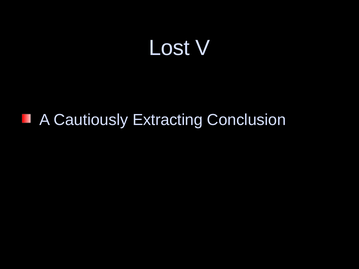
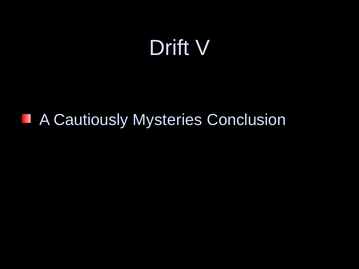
Lost: Lost -> Drift (169, 48)
Extracting: Extracting -> Mysteries (167, 120)
